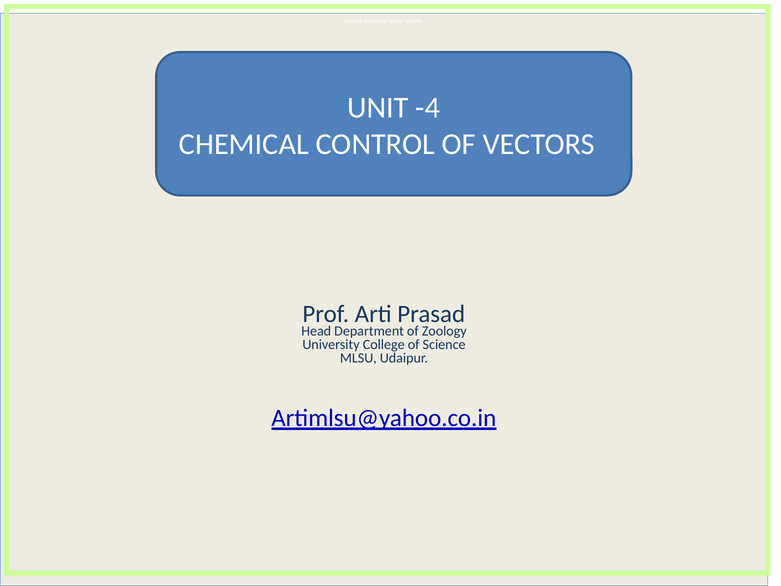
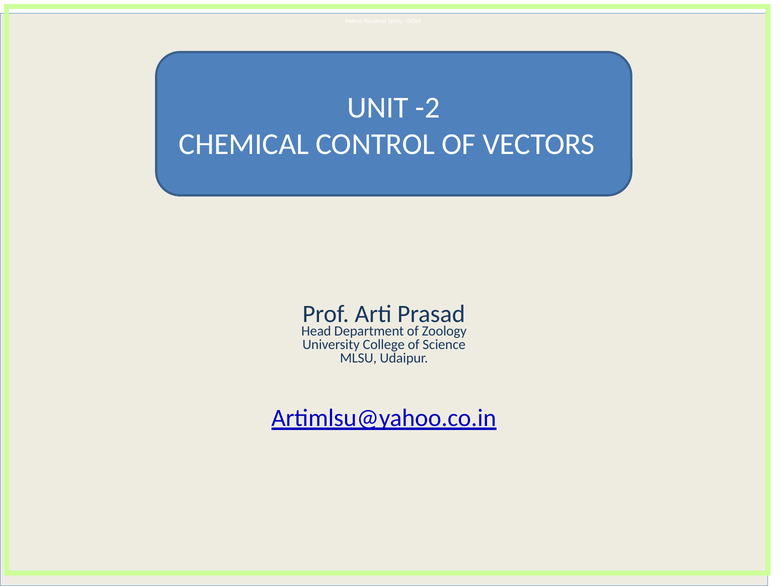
-4: -4 -> -2 (428, 108)
